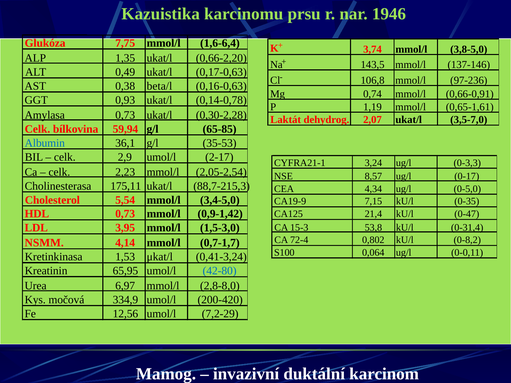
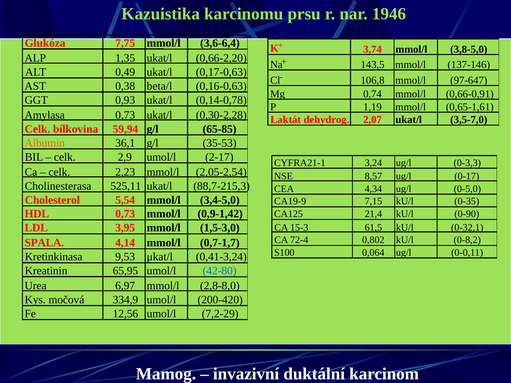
1,6-6,4: 1,6-6,4 -> 3,6-6,4 (220, 43)
97-236: 97-236 -> 97-647 (469, 80)
Albumin colour: blue -> orange (45, 143)
175,11: 175,11 -> 525,11 (126, 186)
0-47: 0-47 -> 0-90 (467, 214)
53,8: 53,8 -> 61,5 (373, 228)
0-31,4: 0-31,4 -> 0-32,1 (467, 228)
NSMM: NSMM -> SPALA (44, 243)
1,53: 1,53 -> 9,53 (125, 257)
